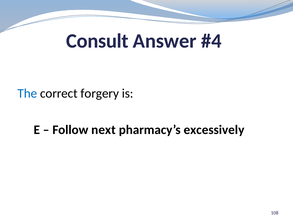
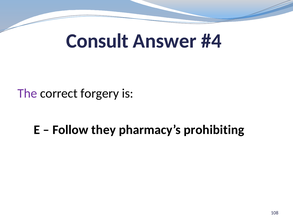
The colour: blue -> purple (27, 93)
next: next -> they (104, 130)
excessively: excessively -> prohibiting (214, 130)
